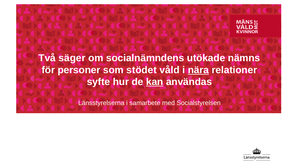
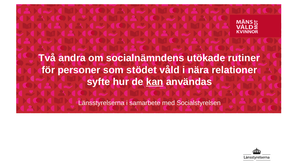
säger: säger -> andra (72, 58)
nämns: nämns -> rutiner (244, 58)
nära underline: present -> none (198, 70)
